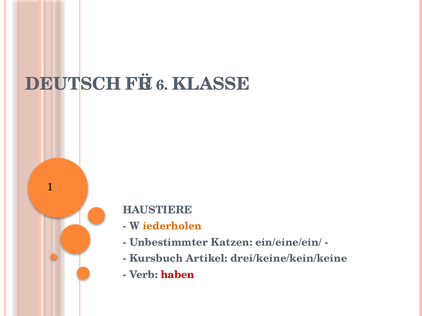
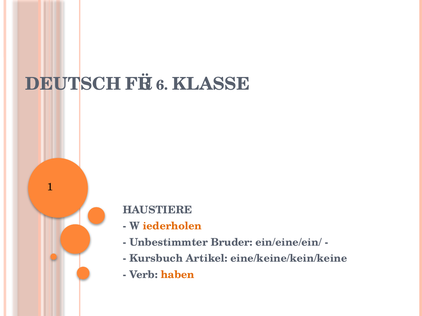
Katzen: Katzen -> Bruder (232, 243)
drei/keine/kein/keine: drei/keine/kein/keine -> eine/keine/kein/keine (289, 259)
haben colour: red -> orange (178, 275)
